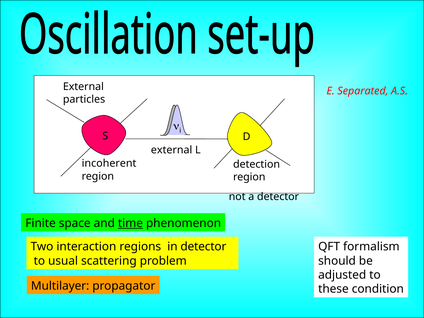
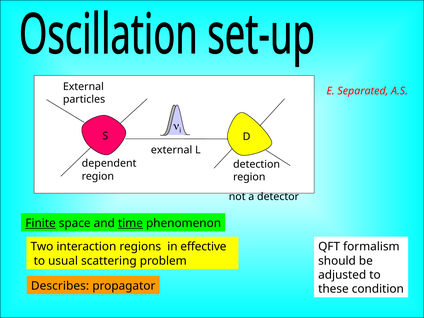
incoherent: incoherent -> dependent (109, 163)
Finite underline: none -> present (41, 223)
in detector: detector -> effective (203, 247)
Multilayer: Multilayer -> Describes (60, 286)
